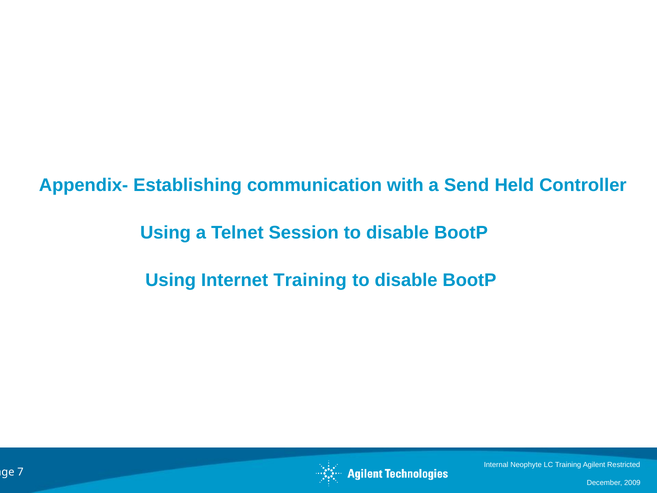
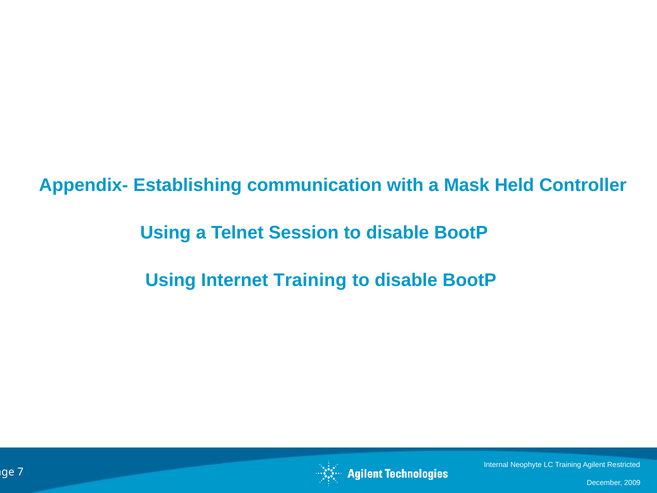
Send: Send -> Mask (467, 185)
